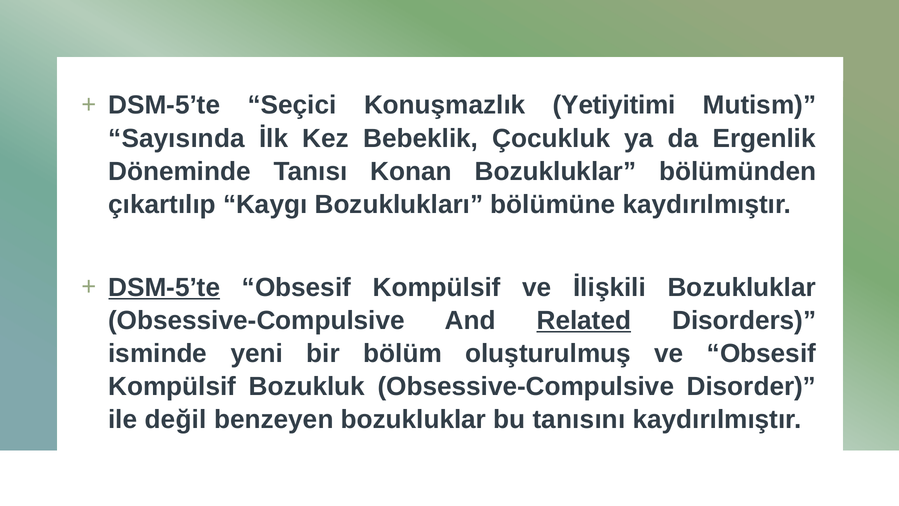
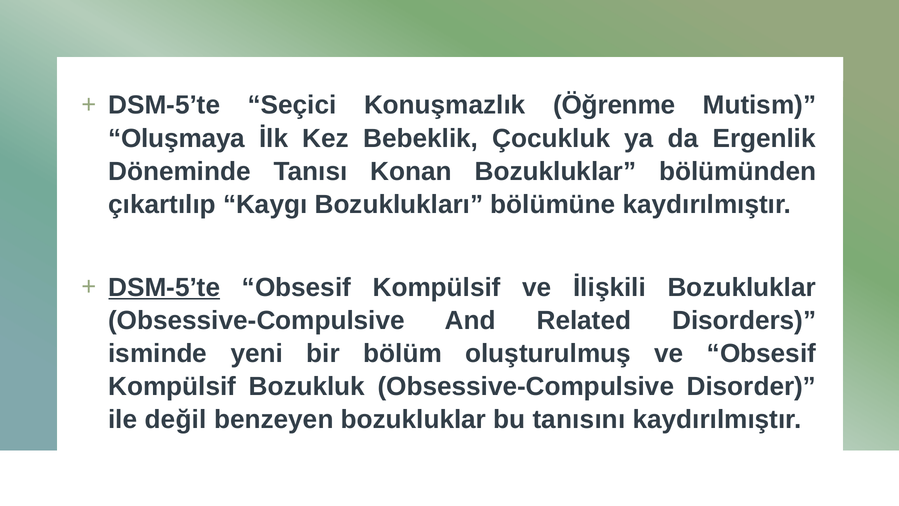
Yetiyitimi: Yetiyitimi -> Öğrenme (614, 105)
Sayısında: Sayısında -> Oluşmaya (177, 138)
Related underline: present -> none (584, 320)
